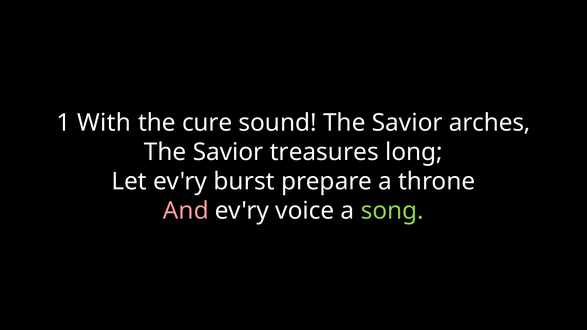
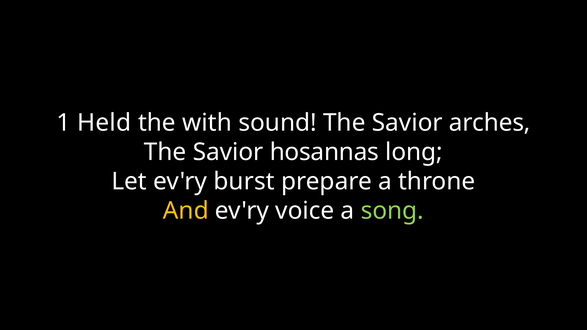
With: With -> Held (104, 123)
cure: cure -> with (207, 123)
treasures: treasures -> hosannas (324, 152)
And colour: pink -> yellow (186, 211)
